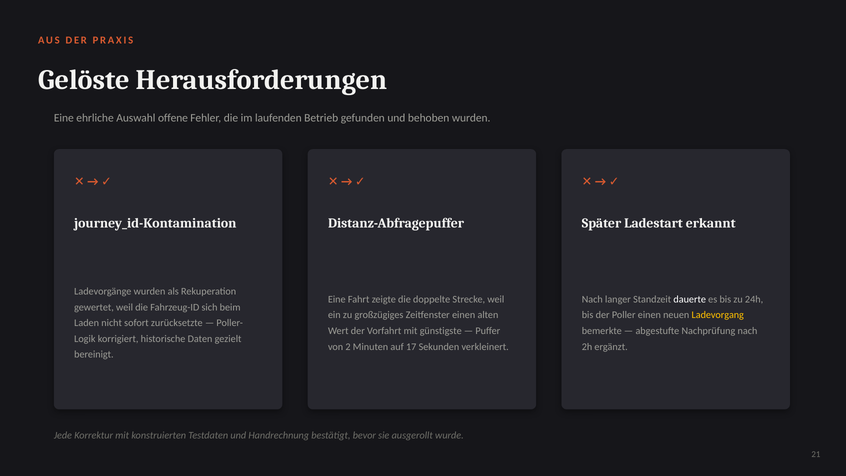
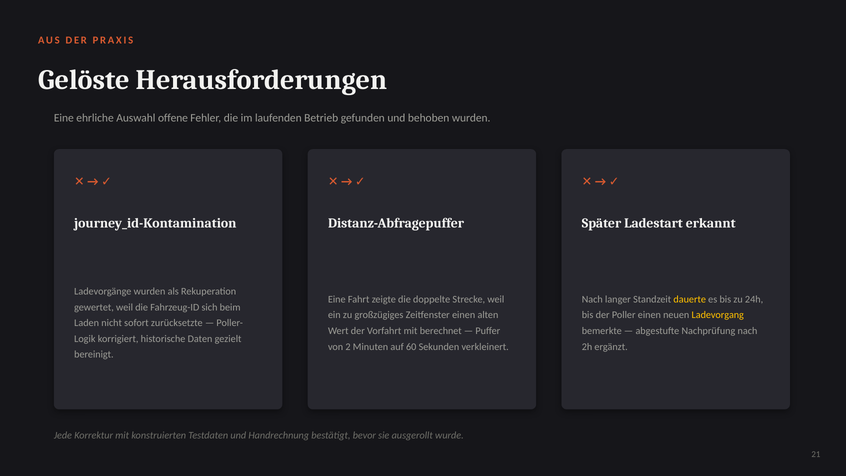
dauerte colour: white -> yellow (690, 299)
günstigste: günstigste -> berechnet (441, 331)
17: 17 -> 60 (411, 347)
